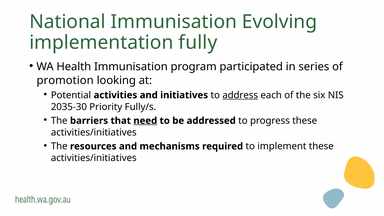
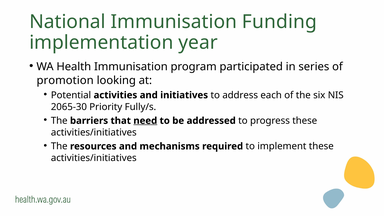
Evolving: Evolving -> Funding (279, 22)
fully: fully -> year (198, 43)
address underline: present -> none (240, 95)
2035-30: 2035-30 -> 2065-30 (69, 107)
